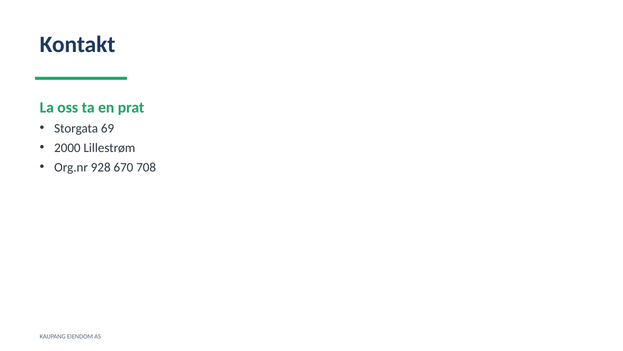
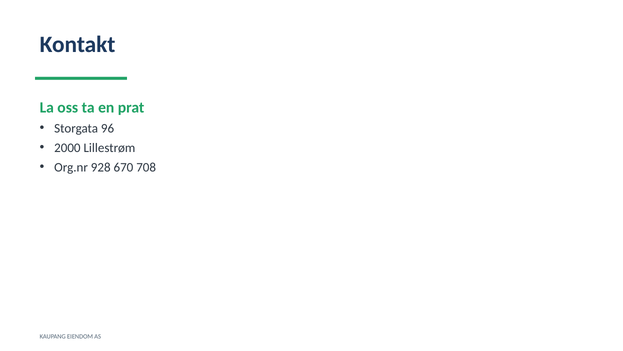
69: 69 -> 96 (108, 128)
